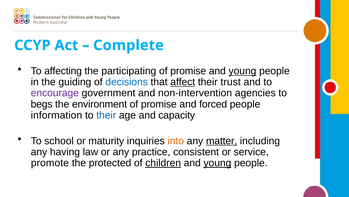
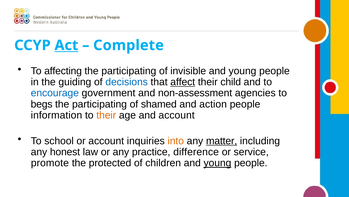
Act underline: none -> present (66, 45)
promise: promise -> invisible (188, 71)
young underline: present -> none (242, 71)
trust: trust -> child (231, 82)
encourage colour: purple -> blue (55, 93)
non-intervention: non-intervention -> non-assessment (195, 93)
environment: environment -> participating (99, 104)
promise: promise -> shamed (159, 104)
forced: forced -> action (213, 104)
their colour: blue -> orange (106, 115)
and capacity: capacity -> account (177, 115)
or maturity: maturity -> account (106, 140)
having: having -> honest (65, 151)
consistent: consistent -> difference (196, 151)
children underline: present -> none (163, 162)
